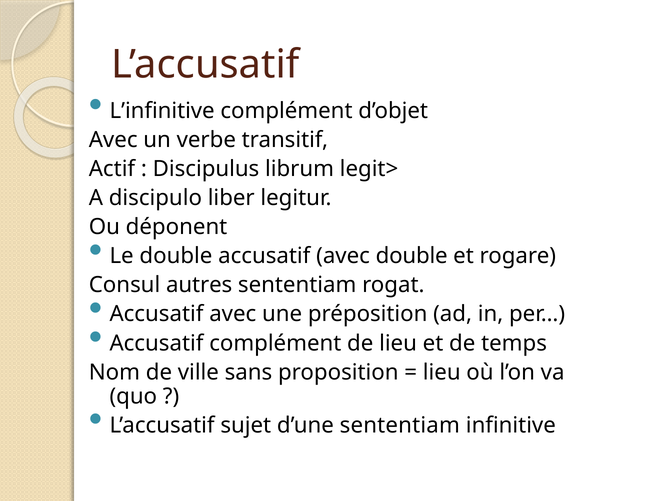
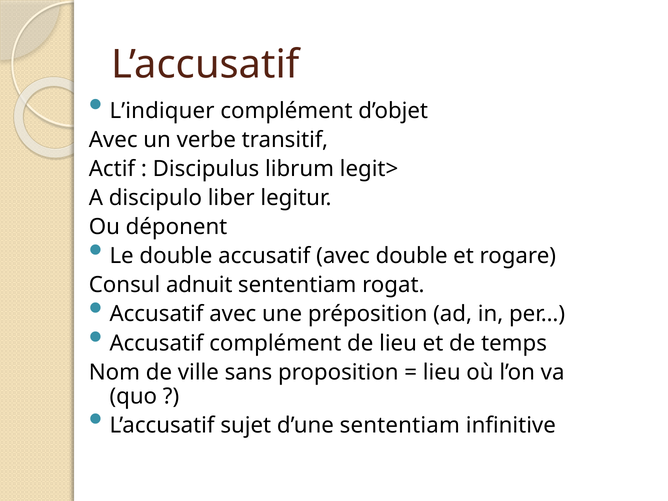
L’infinitive: L’infinitive -> L’indiquer (162, 111)
autres: autres -> adnuit (199, 285)
